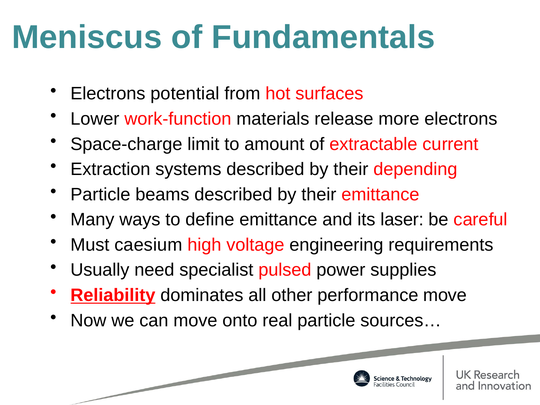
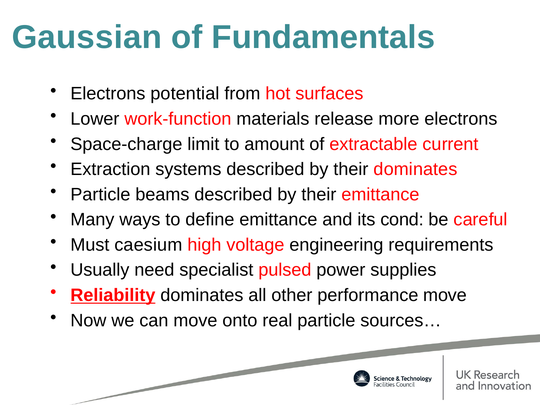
Meniscus: Meniscus -> Gaussian (87, 37)
their depending: depending -> dominates (416, 169)
laser: laser -> cond (402, 220)
